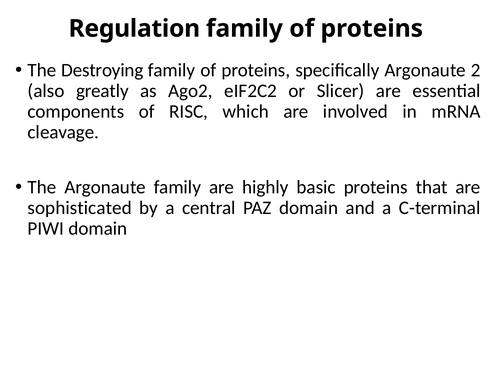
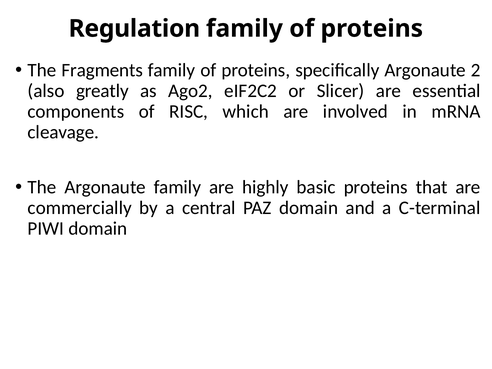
Destroying: Destroying -> Fragments (102, 70)
sophisticated: sophisticated -> commercially (80, 208)
